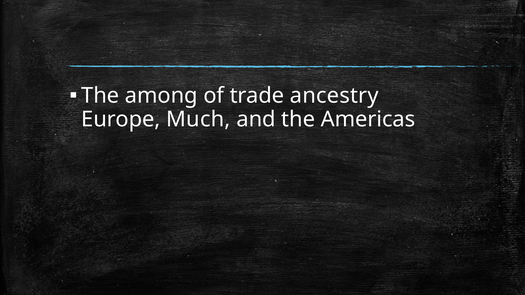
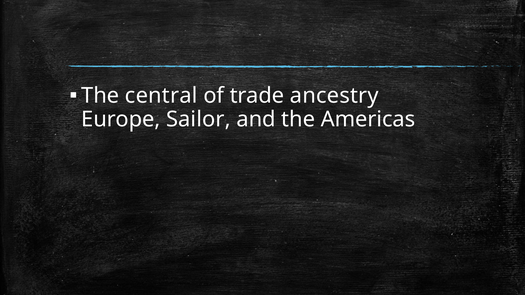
among: among -> central (161, 96)
Much: Much -> Sailor (198, 119)
